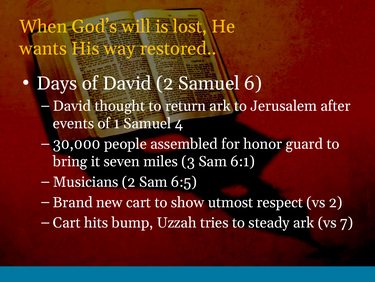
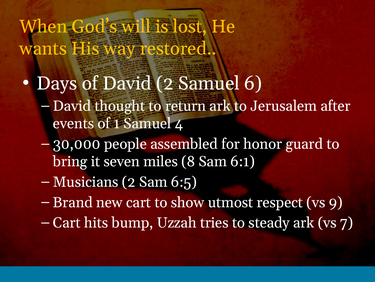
3: 3 -> 8 (188, 161)
vs 2: 2 -> 9 (336, 202)
